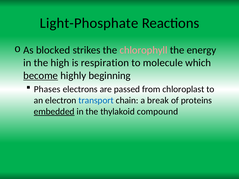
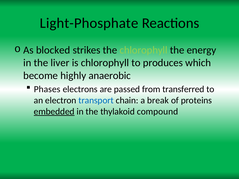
chlorophyll colour: pink -> light green (144, 50)
high: high -> liver (60, 63)
is respiration: respiration -> chlorophyll (105, 63)
molecule: molecule -> produces (163, 63)
become underline: present -> none (41, 76)
beginning: beginning -> anaerobic (110, 76)
chloroplast: chloroplast -> transferred (183, 89)
